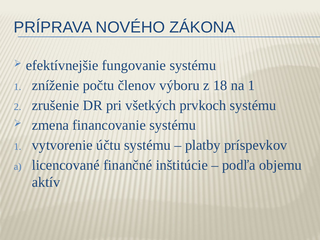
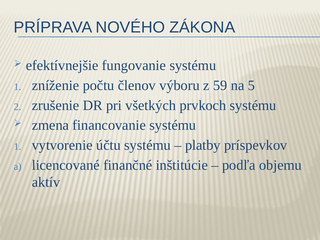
18: 18 -> 59 (220, 85)
na 1: 1 -> 5 (251, 85)
